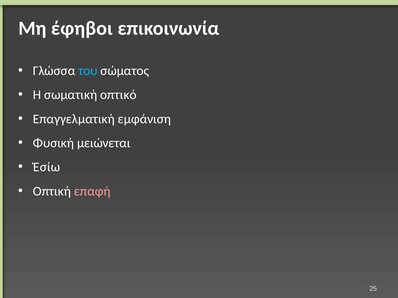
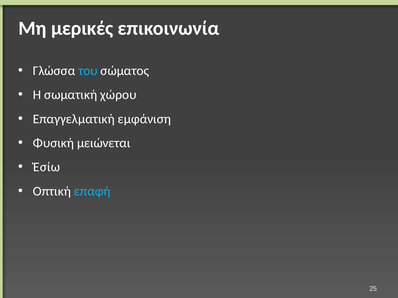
έφηβοι: έφηβοι -> μερικές (82, 28)
οπτικό: οπτικό -> χώρου (118, 95)
επαφή colour: pink -> light blue (92, 191)
